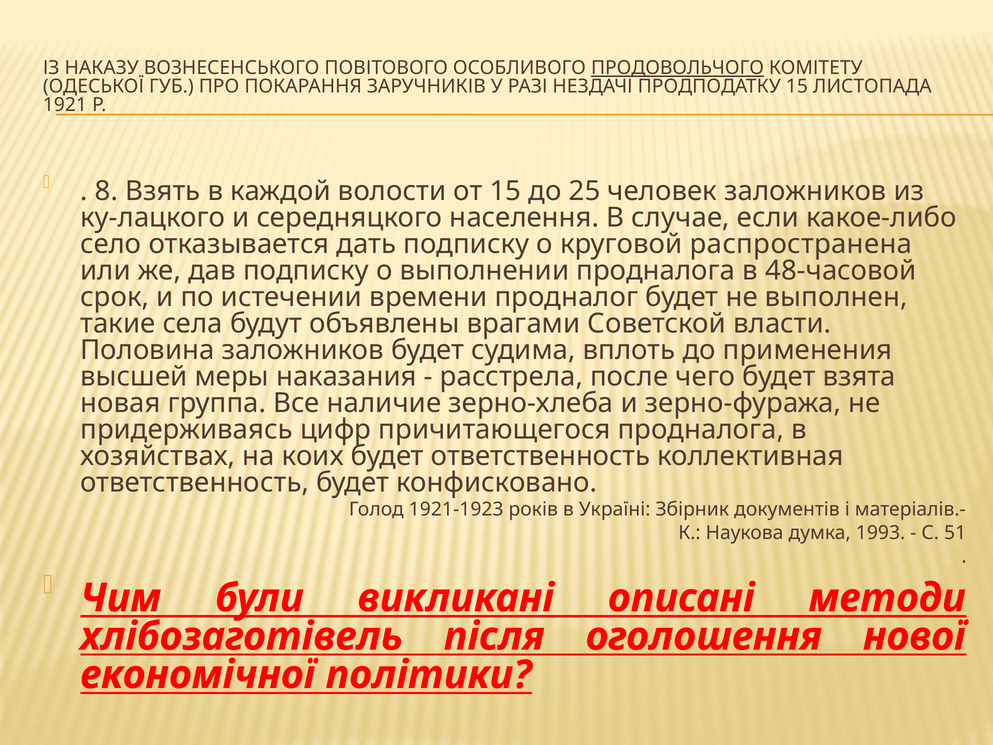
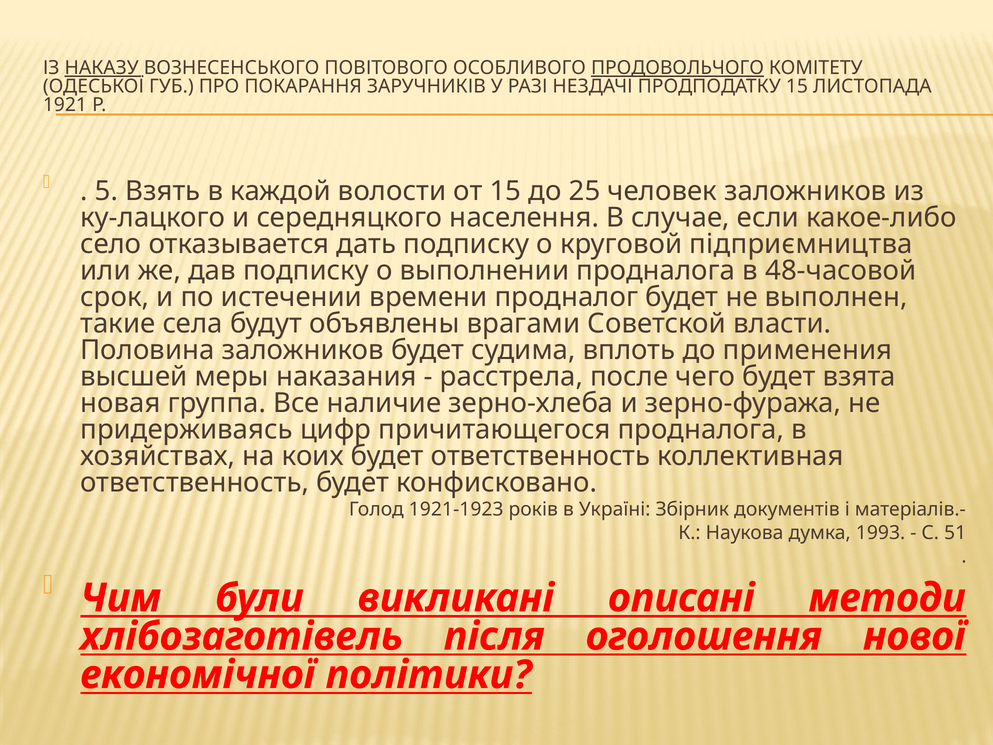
НАКАЗУ underline: none -> present (102, 68)
8: 8 -> 5 (106, 191)
распространена: распространена -> підприємництва (801, 244)
